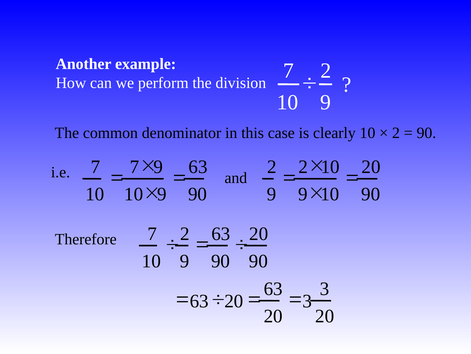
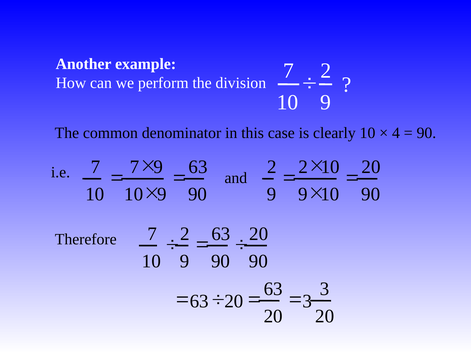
2: 2 -> 4 (396, 133)
